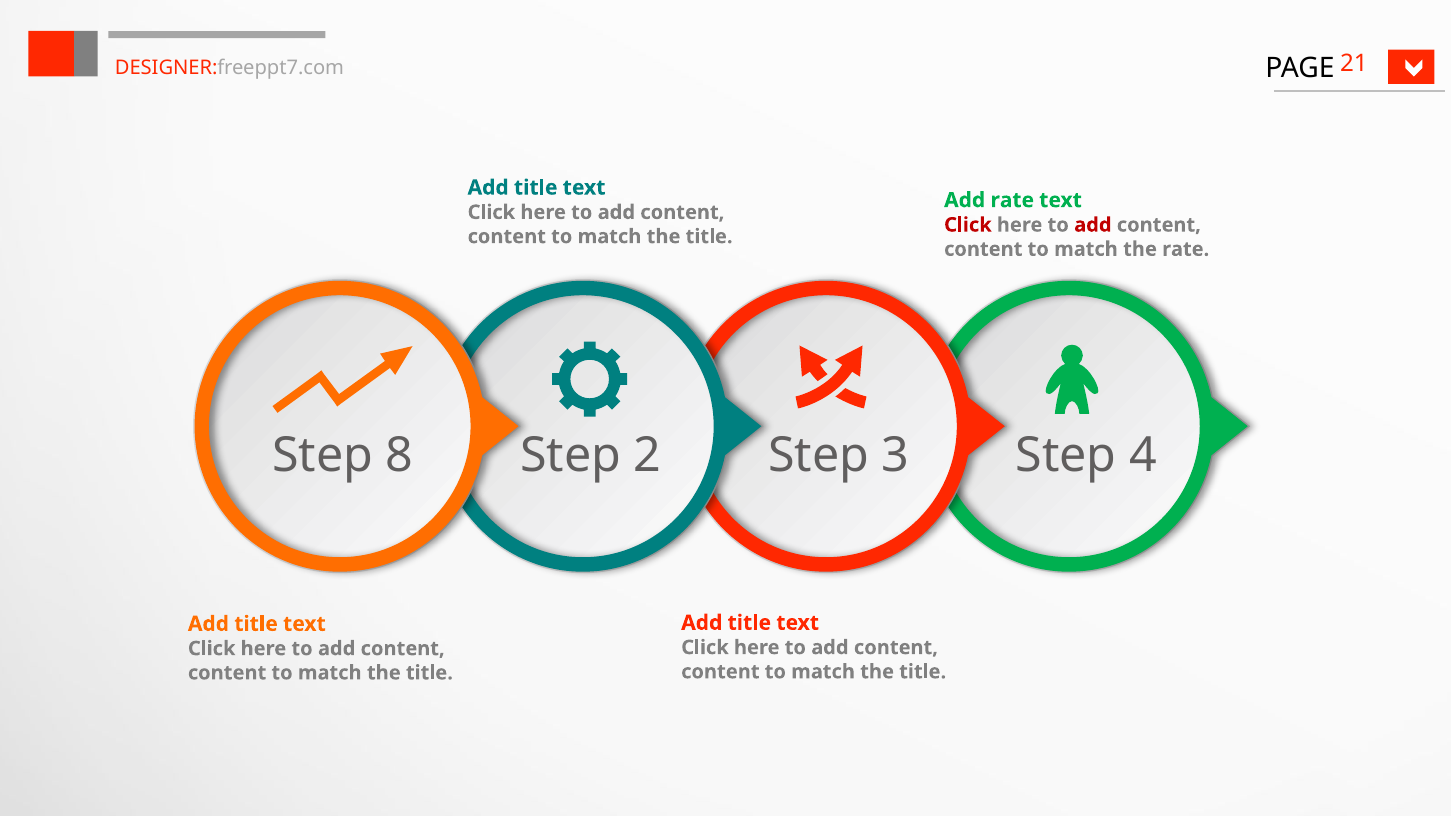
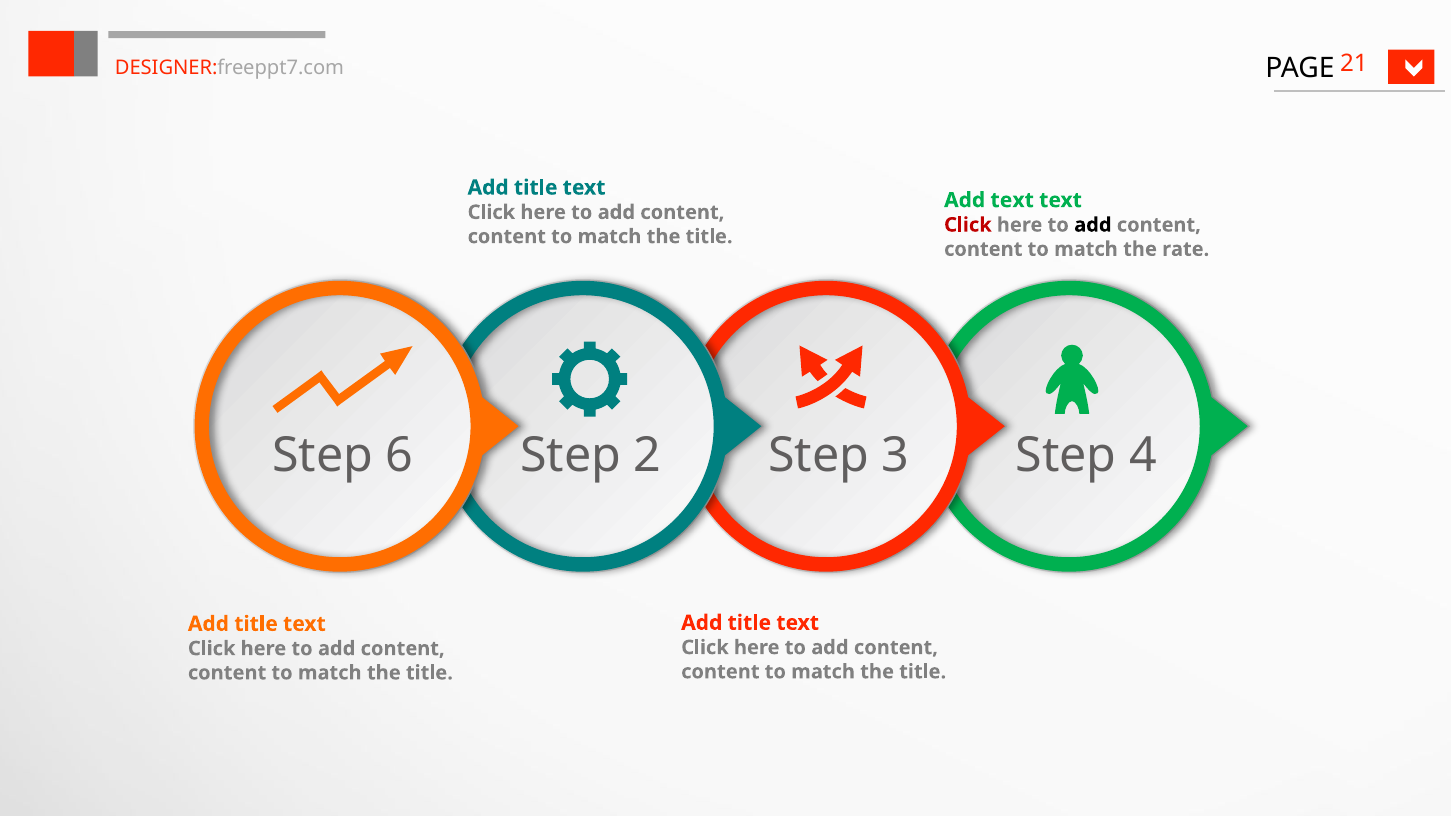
Add rate: rate -> text (1012, 200)
add colour: red -> black (1093, 225)
8: 8 -> 6 (400, 456)
